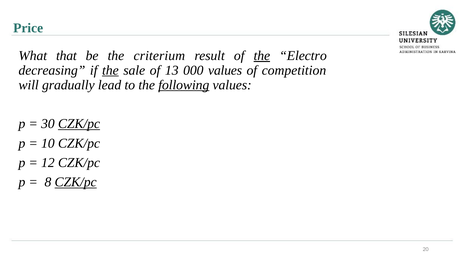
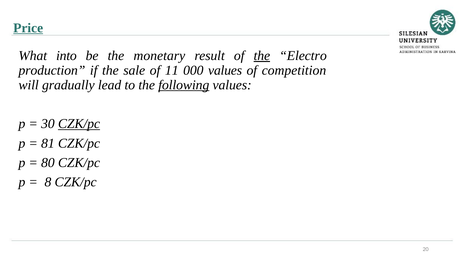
Price underline: none -> present (28, 28)
that: that -> into (66, 56)
criterium: criterium -> monetary (159, 56)
decreasing: decreasing -> production (52, 70)
the underline: present -> none (110, 70)
13: 13 -> 11 (172, 70)
10: 10 -> 81 (48, 143)
12: 12 -> 80 (48, 163)
CZK/pc underline: present -> none (76, 182)
